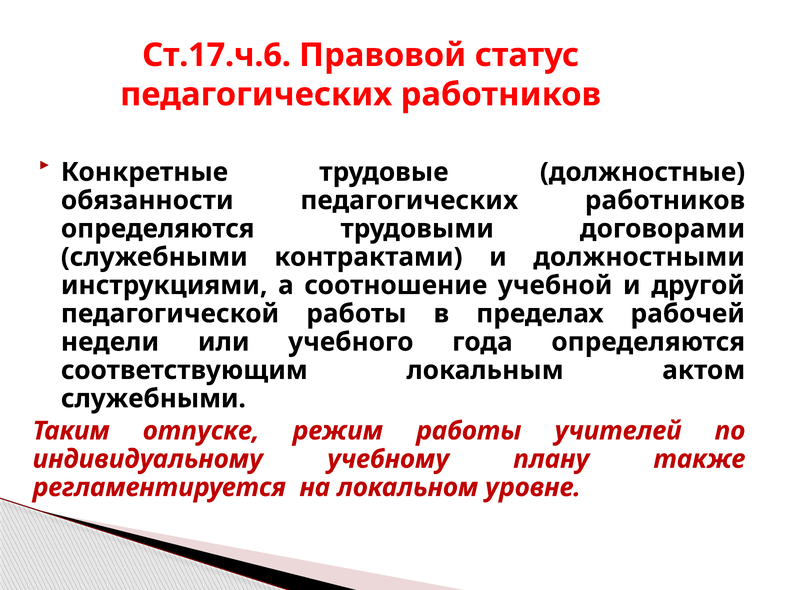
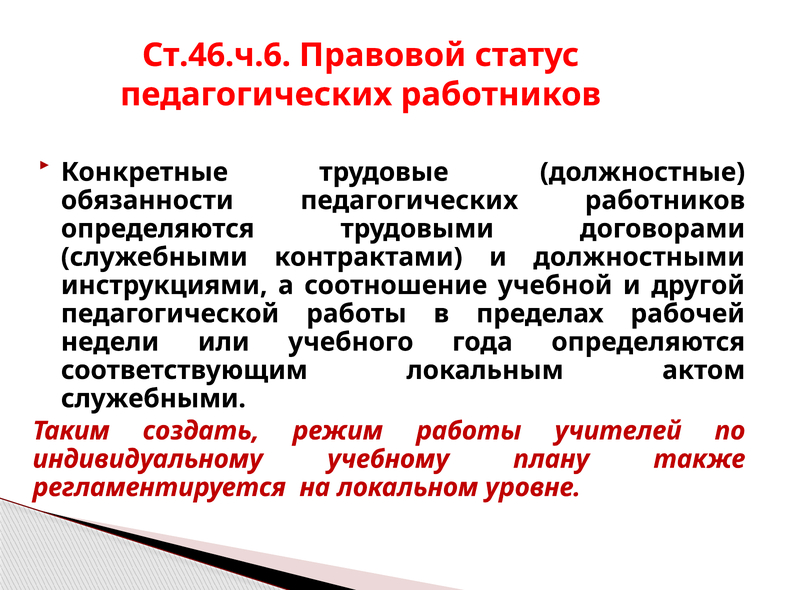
Ст.17.ч.6: Ст.17.ч.6 -> Ст.46.ч.6 (217, 55)
отпуске: отпуске -> создать (201, 431)
